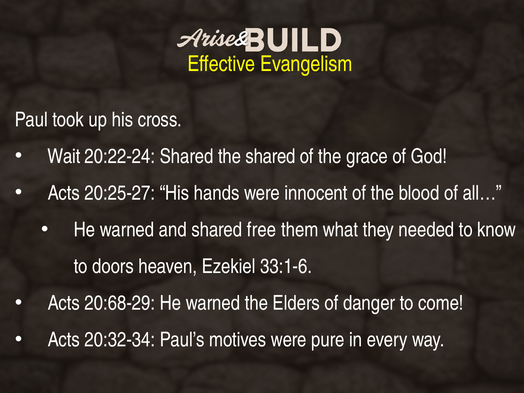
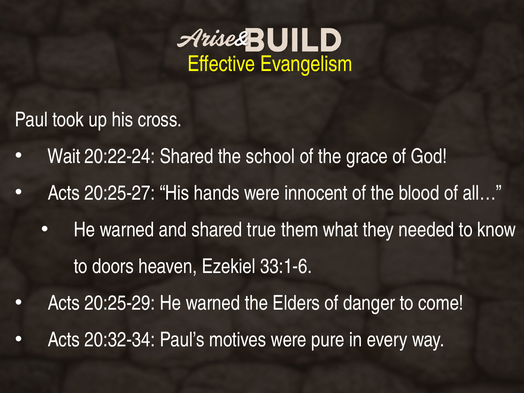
the shared: shared -> school (270, 156)
free: free -> true (262, 230)
20:68-29: 20:68-29 -> 20:25-29 (120, 303)
